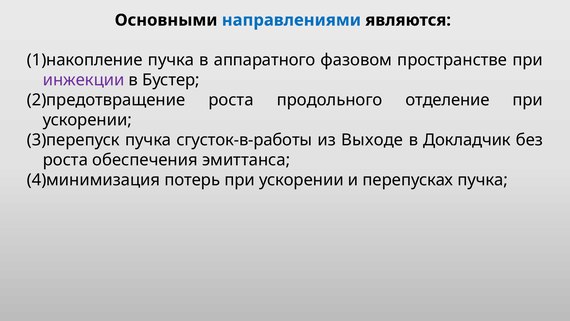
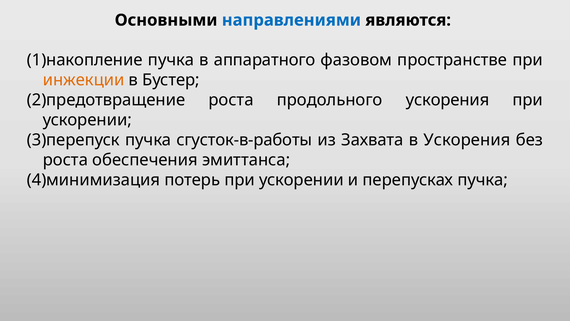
инжекции colour: purple -> orange (84, 80)
продольного отделение: отделение -> ускорения (448, 100)
Выходе: Выходе -> Захвата (372, 140)
в Докладчик: Докладчик -> Ускорения (467, 140)
